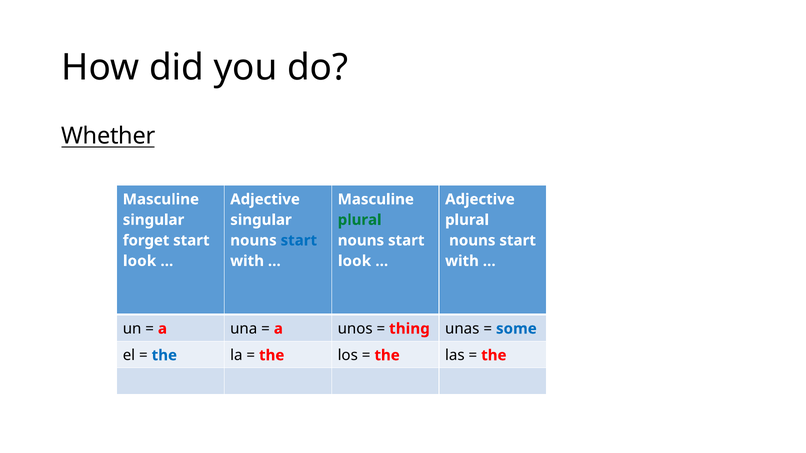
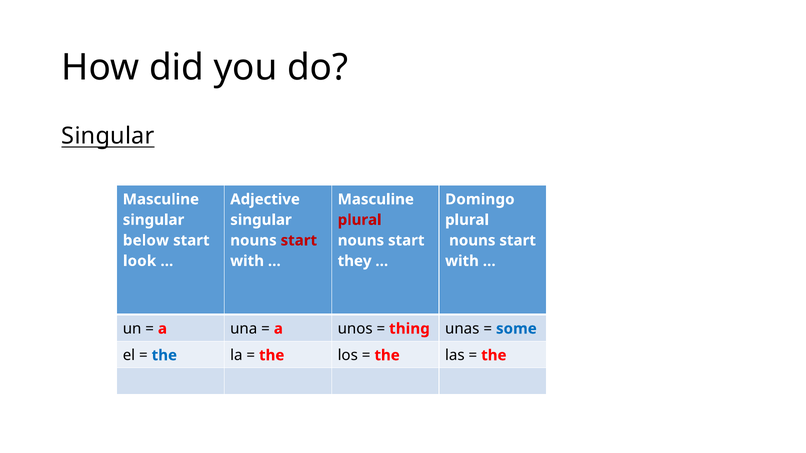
Whether: Whether -> Singular (108, 136)
Adjective: Adjective -> Domingo (480, 199)
plural colour: green -> red (360, 220)
forget: forget -> below (146, 241)
start colour: blue -> red (299, 241)
look: look -> they (355, 261)
